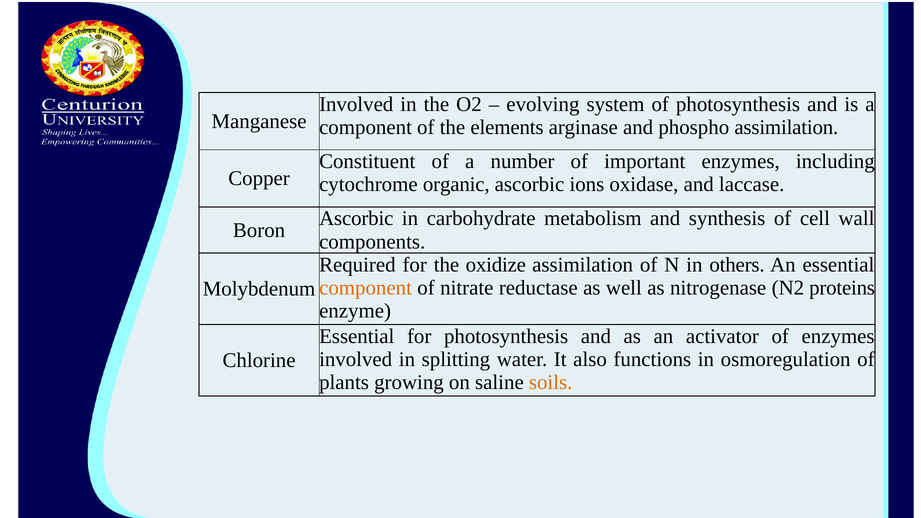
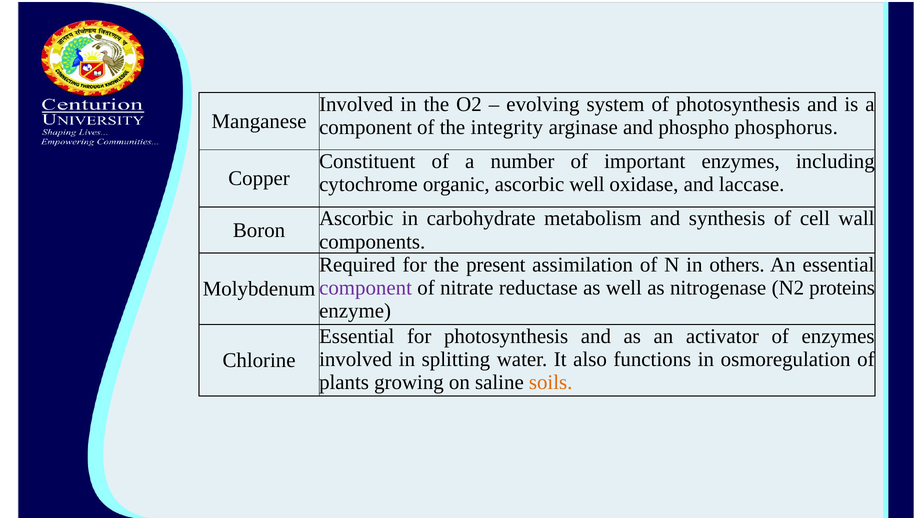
elements: elements -> integrity (507, 127)
phospho assimilation: assimilation -> phosphorus (786, 127)
ascorbic ions: ions -> well (587, 185)
oxidize: oxidize -> present (496, 265)
component colour: orange -> purple (366, 288)
